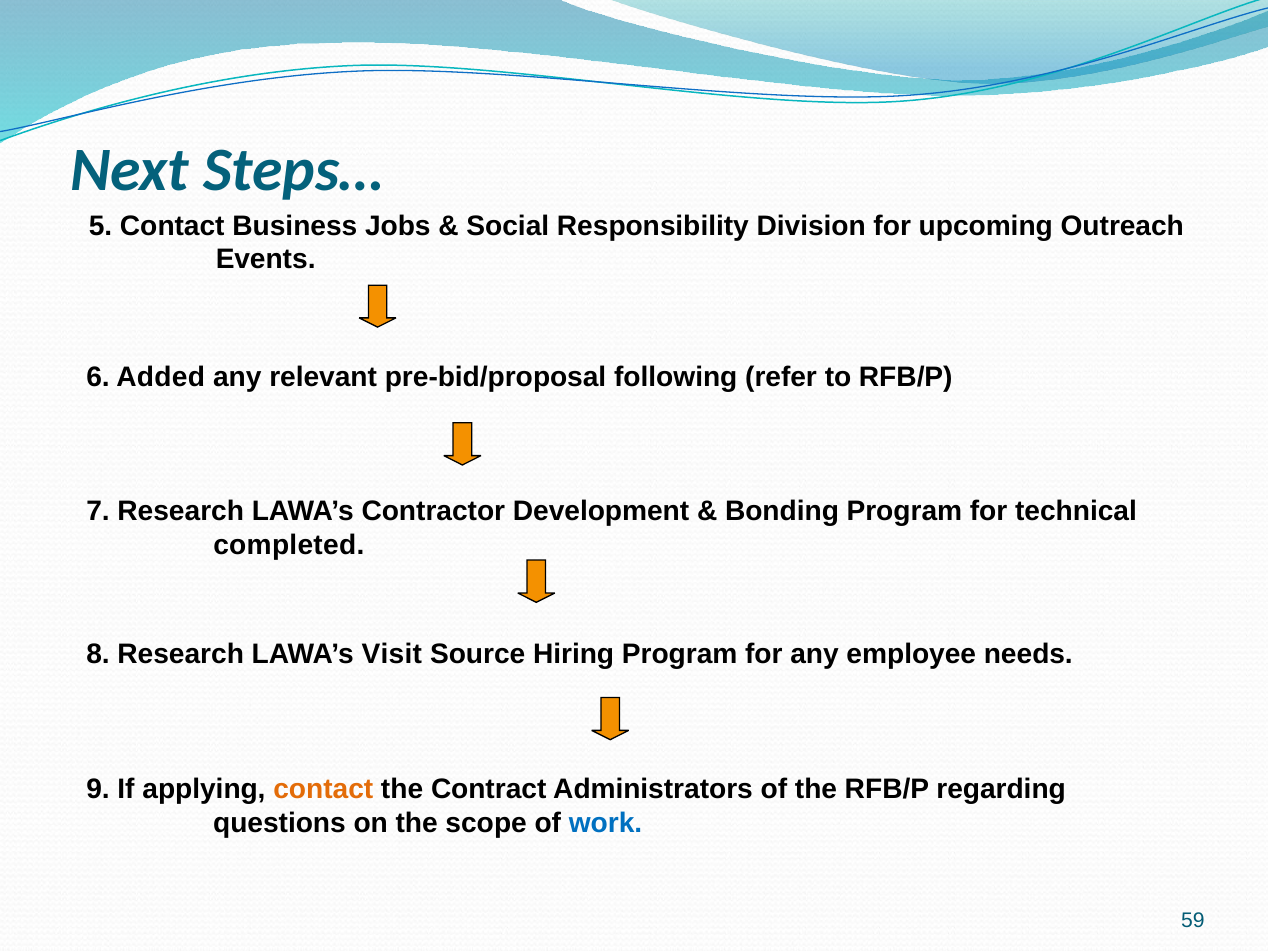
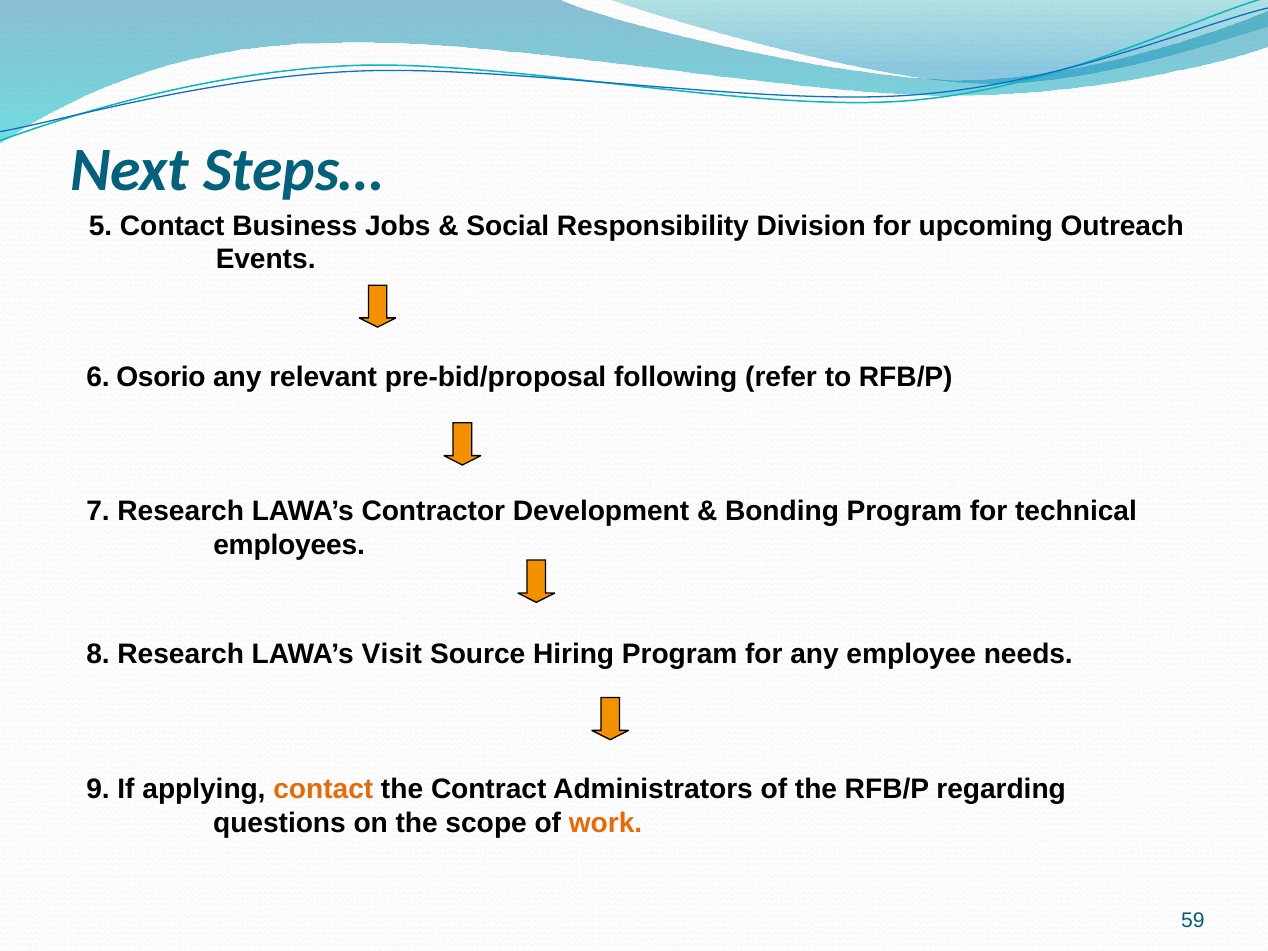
Added: Added -> Osorio (161, 377)
completed: completed -> employees (289, 545)
work colour: blue -> orange (606, 823)
